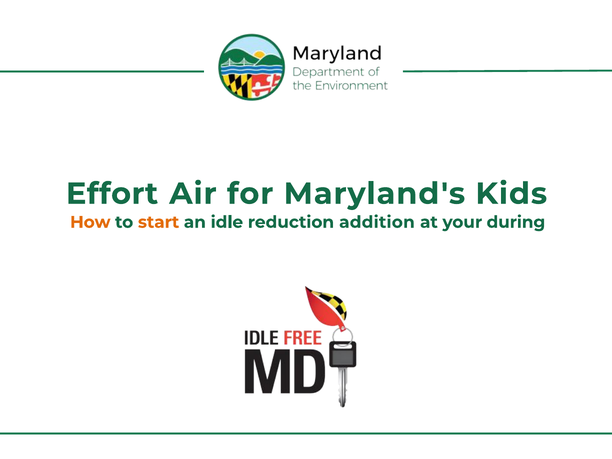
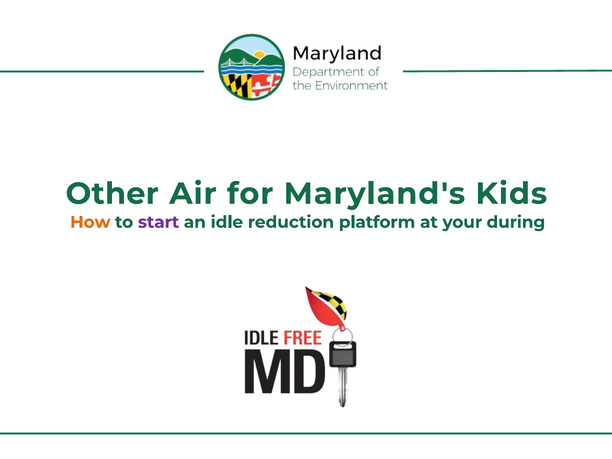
Effort: Effort -> Other (112, 194)
start colour: orange -> purple (159, 222)
addition: addition -> platform (377, 222)
